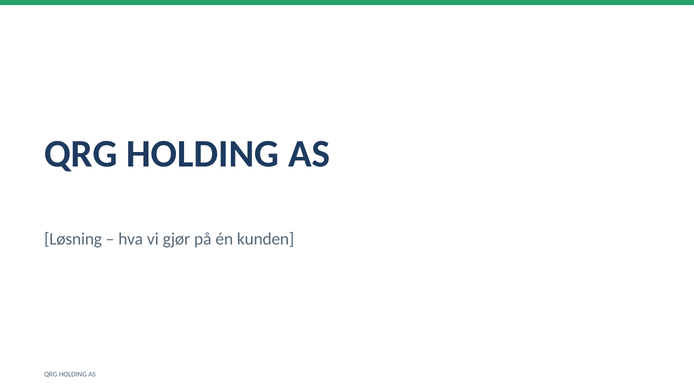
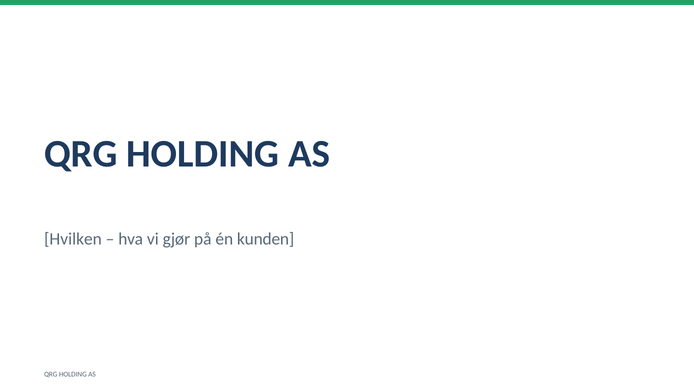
Løsning: Løsning -> Hvilken (73, 239)
